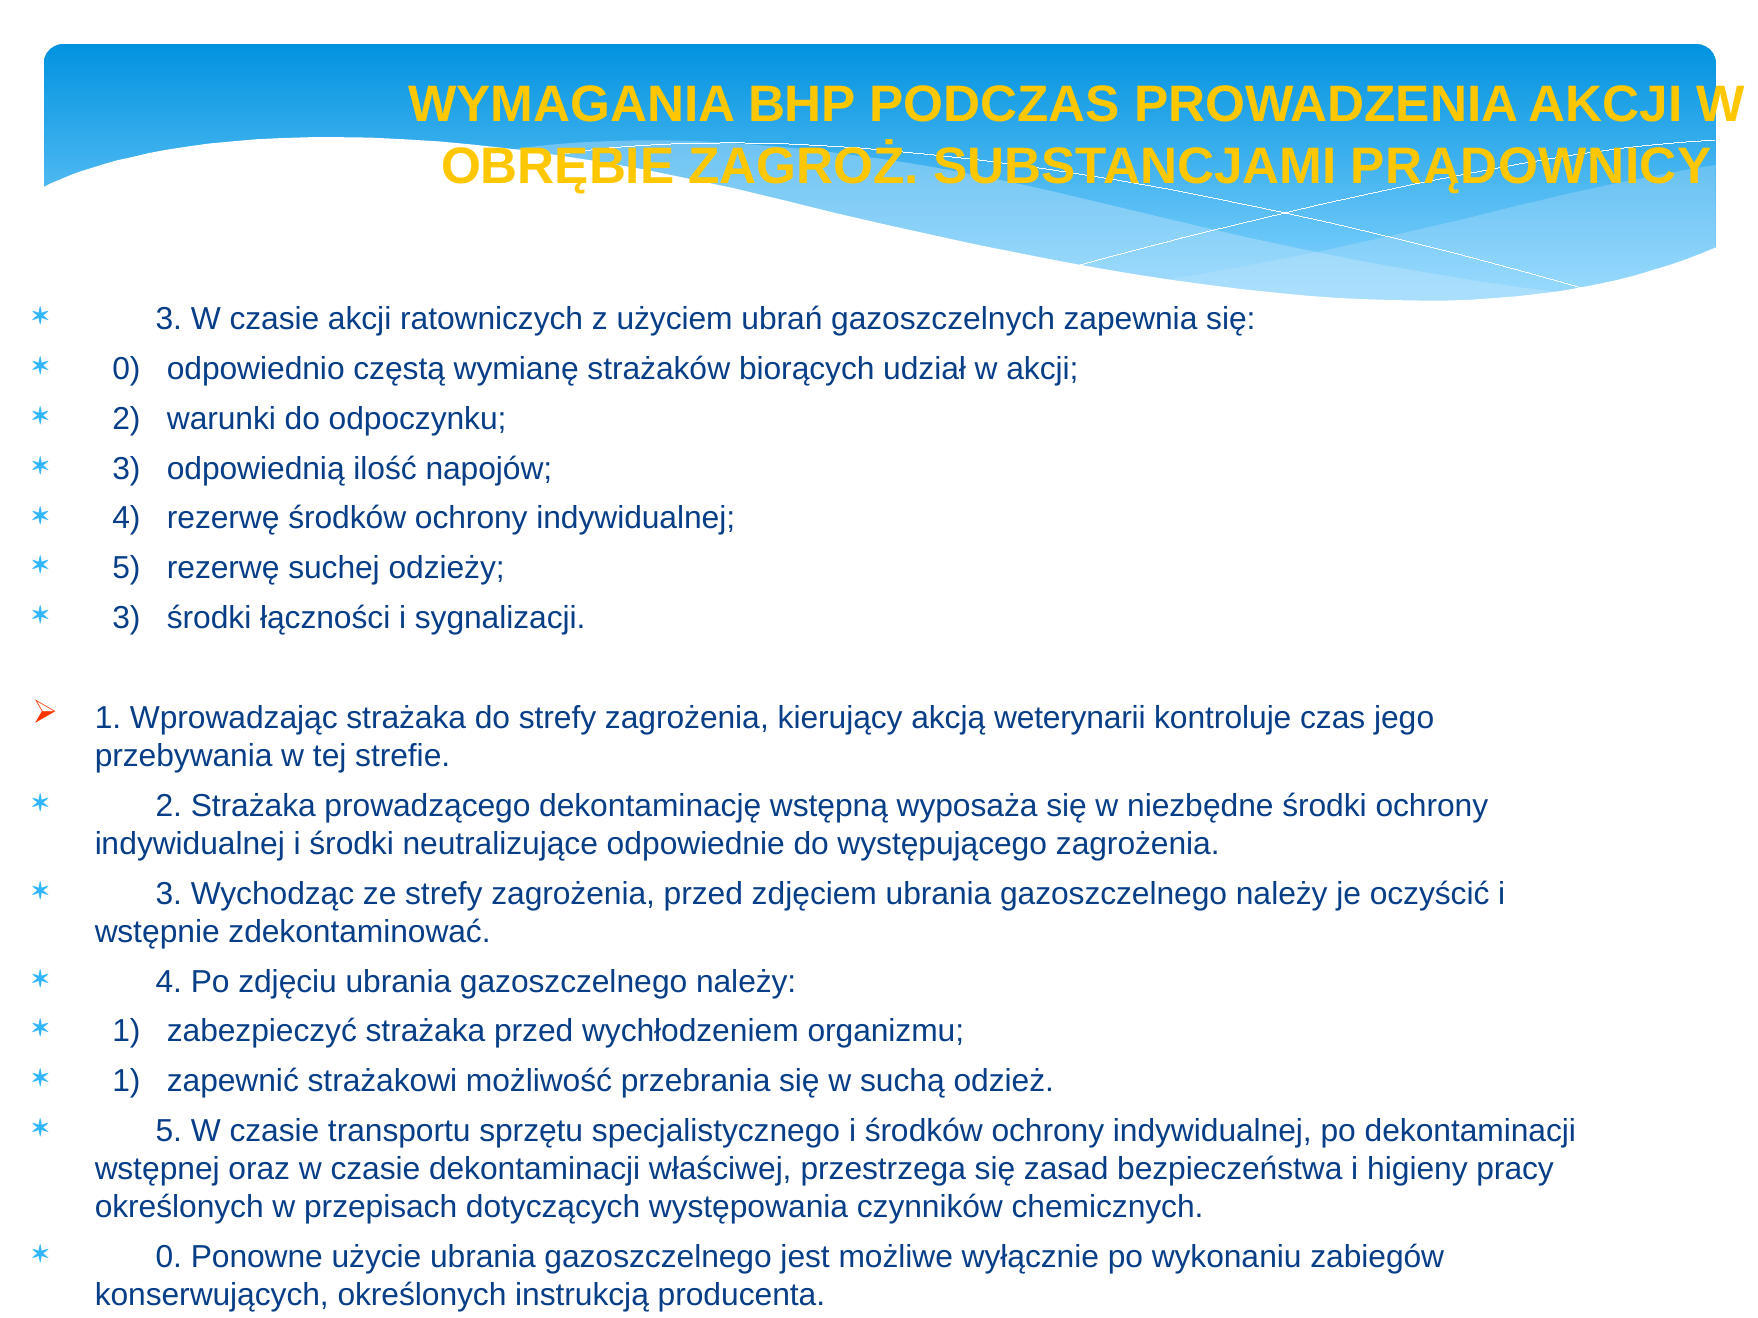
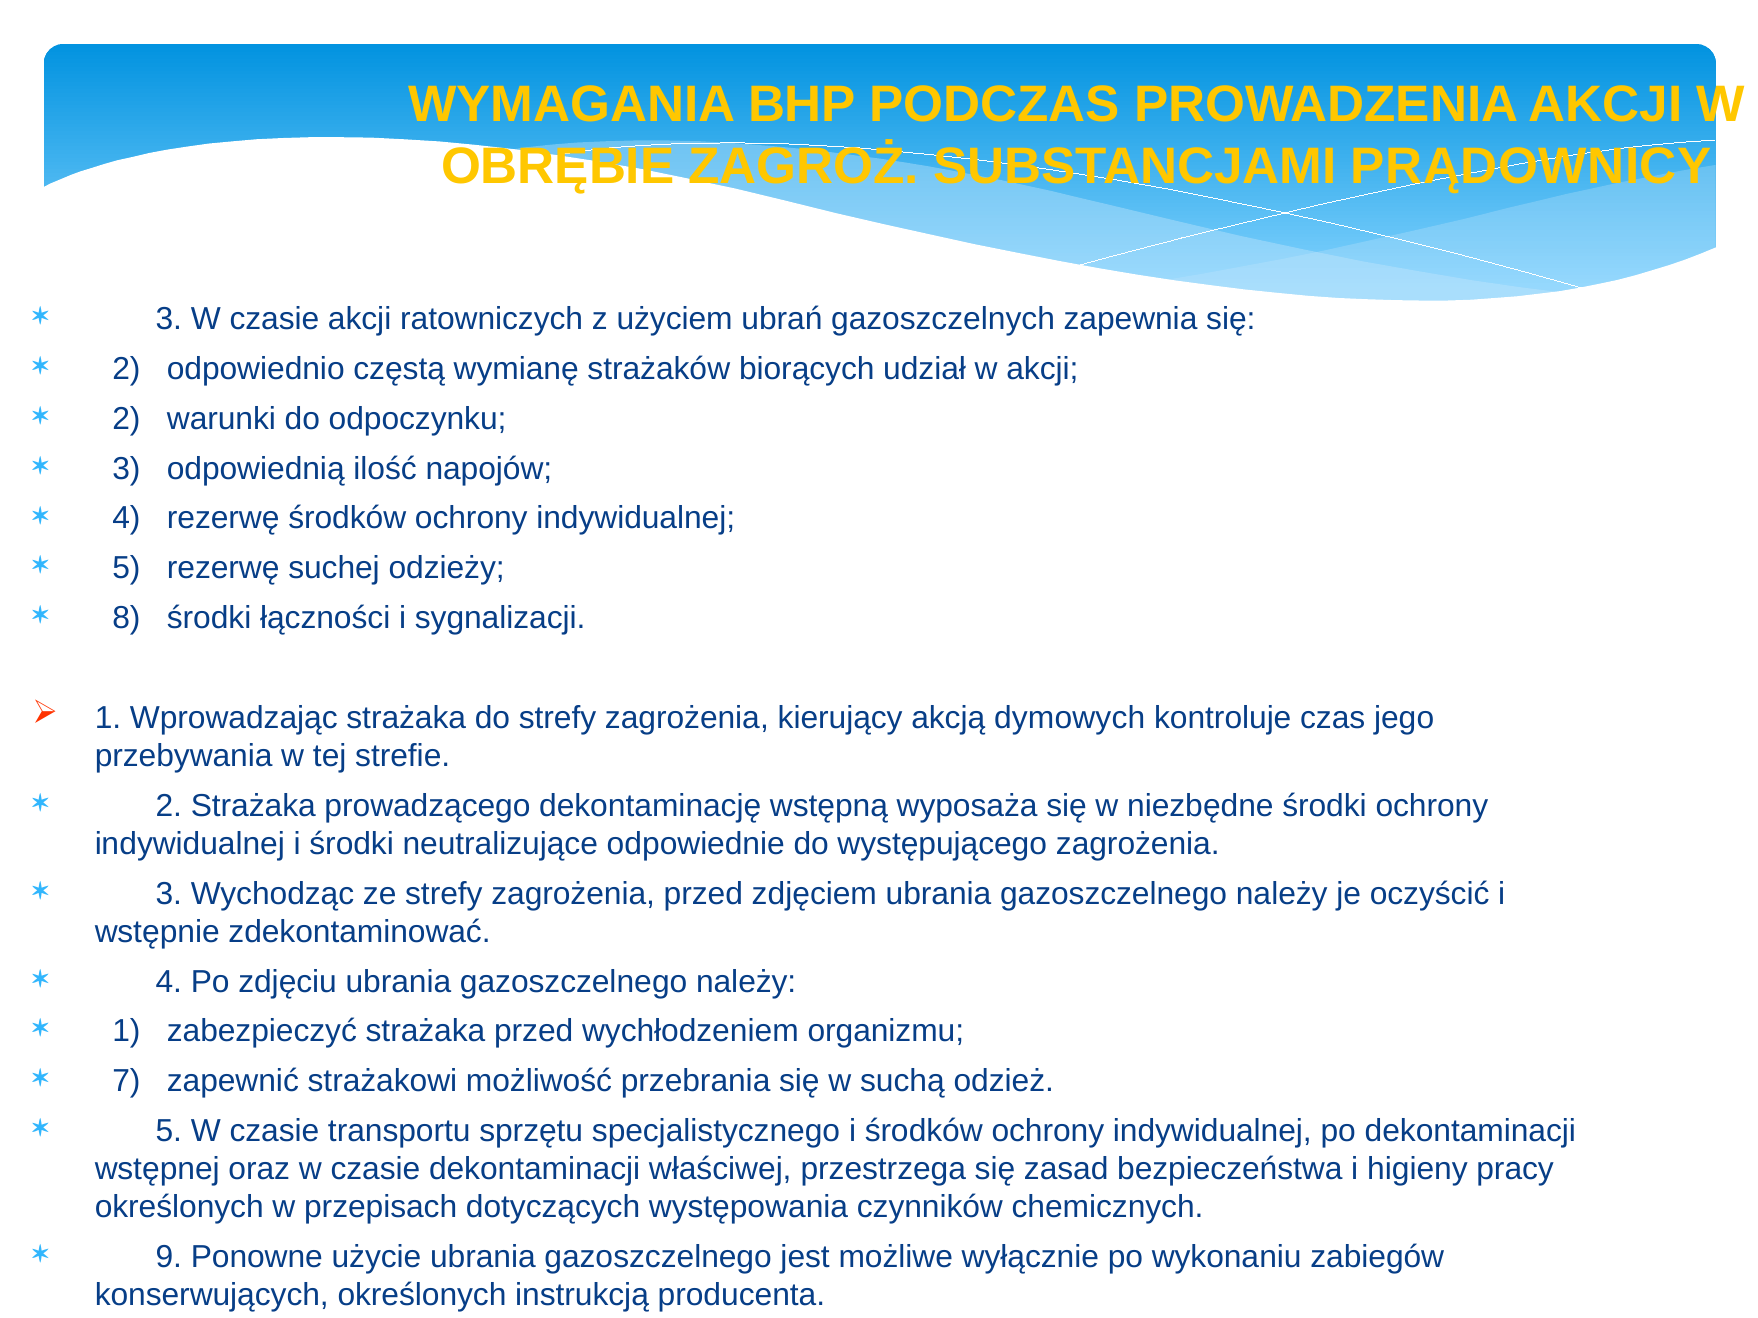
0: 0 -> 2 (126, 369)
3: 3 -> 8 (126, 618)
weterynarii: weterynarii -> dymowych (1070, 718)
1: 1 -> 7 (126, 1082)
0: 0 -> 9 (169, 1258)
